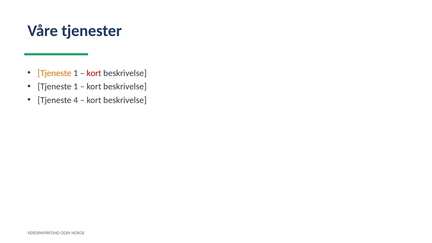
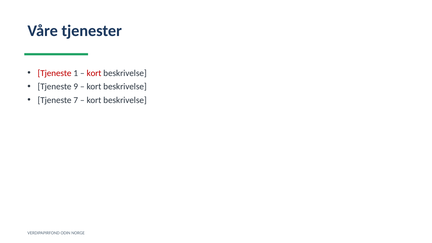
Tjeneste colour: orange -> red (55, 73)
1: 1 -> 9 (76, 87)
4: 4 -> 7 (76, 100)
